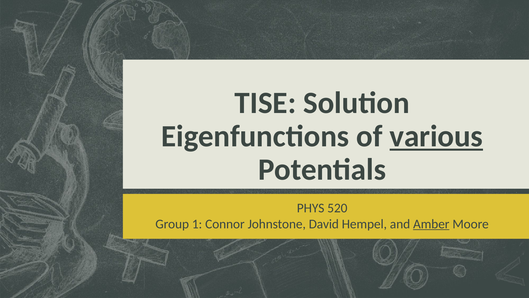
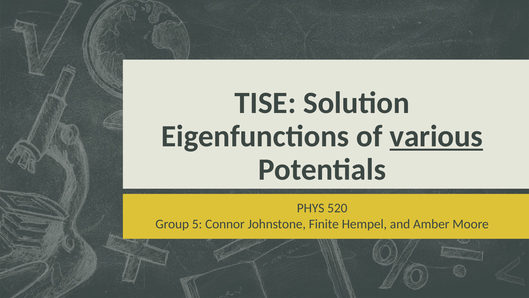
1: 1 -> 5 (197, 224)
David: David -> Finite (324, 224)
Amber underline: present -> none (431, 224)
